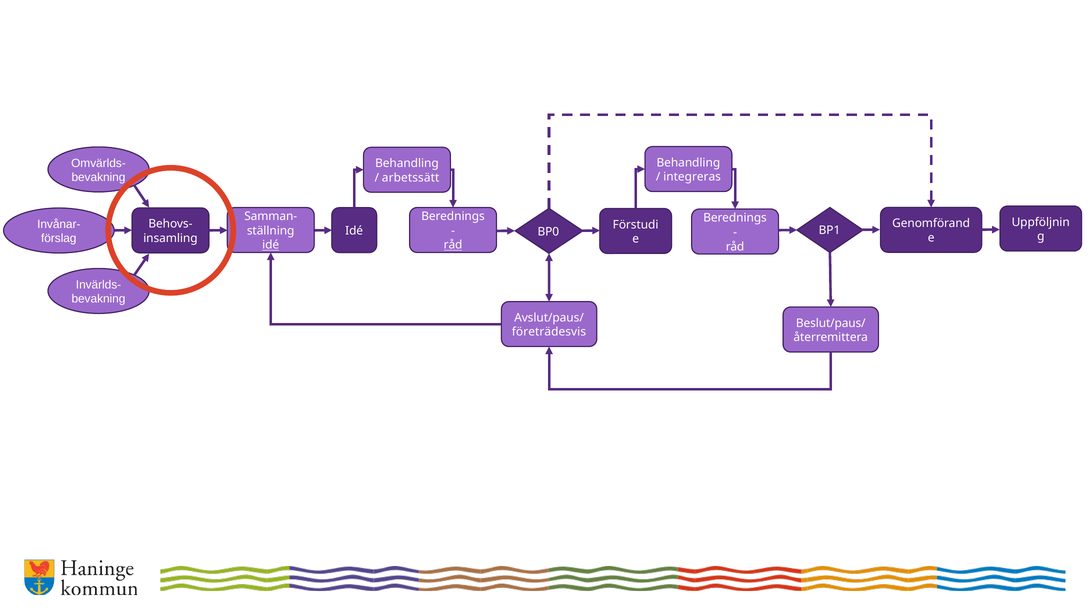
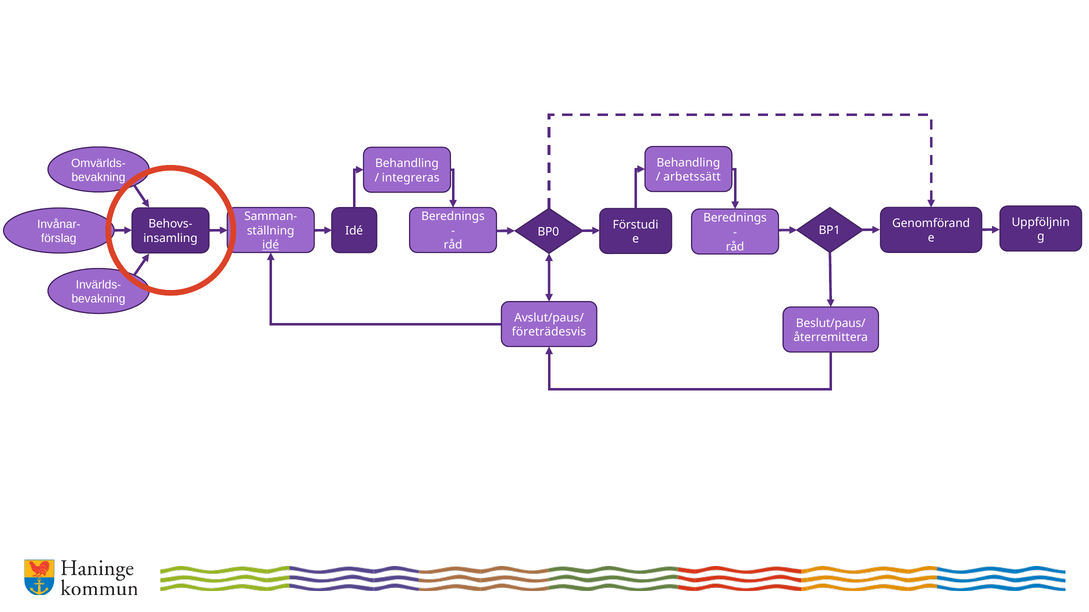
integreras: integreras -> arbetssätt (692, 177)
arbetssätt: arbetssätt -> integreras (411, 178)
råd underline: present -> none (453, 245)
